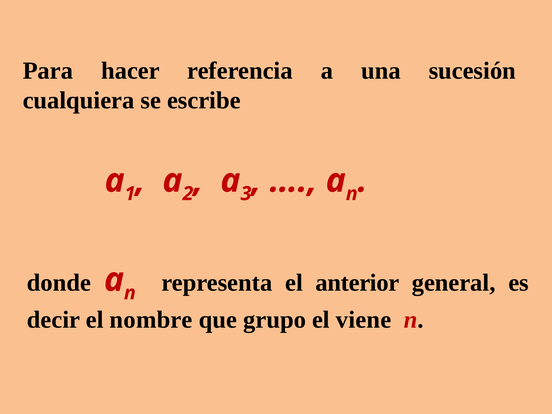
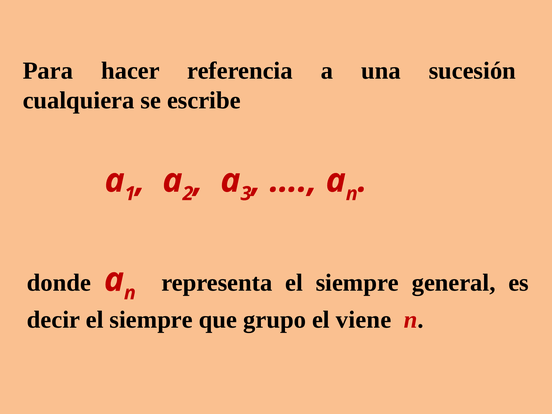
representa el anterior: anterior -> siempre (357, 283)
decir el nombre: nombre -> siempre (151, 320)
